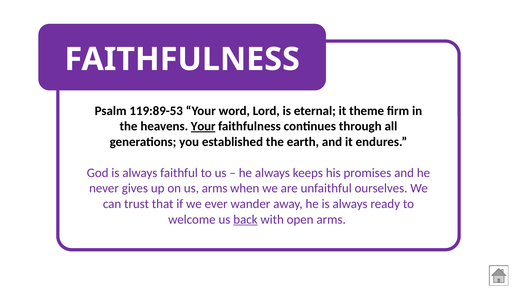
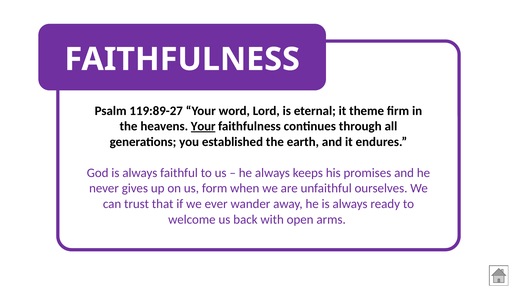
119:89-53: 119:89-53 -> 119:89-27 (156, 111)
us arms: arms -> form (215, 188)
back underline: present -> none (245, 219)
